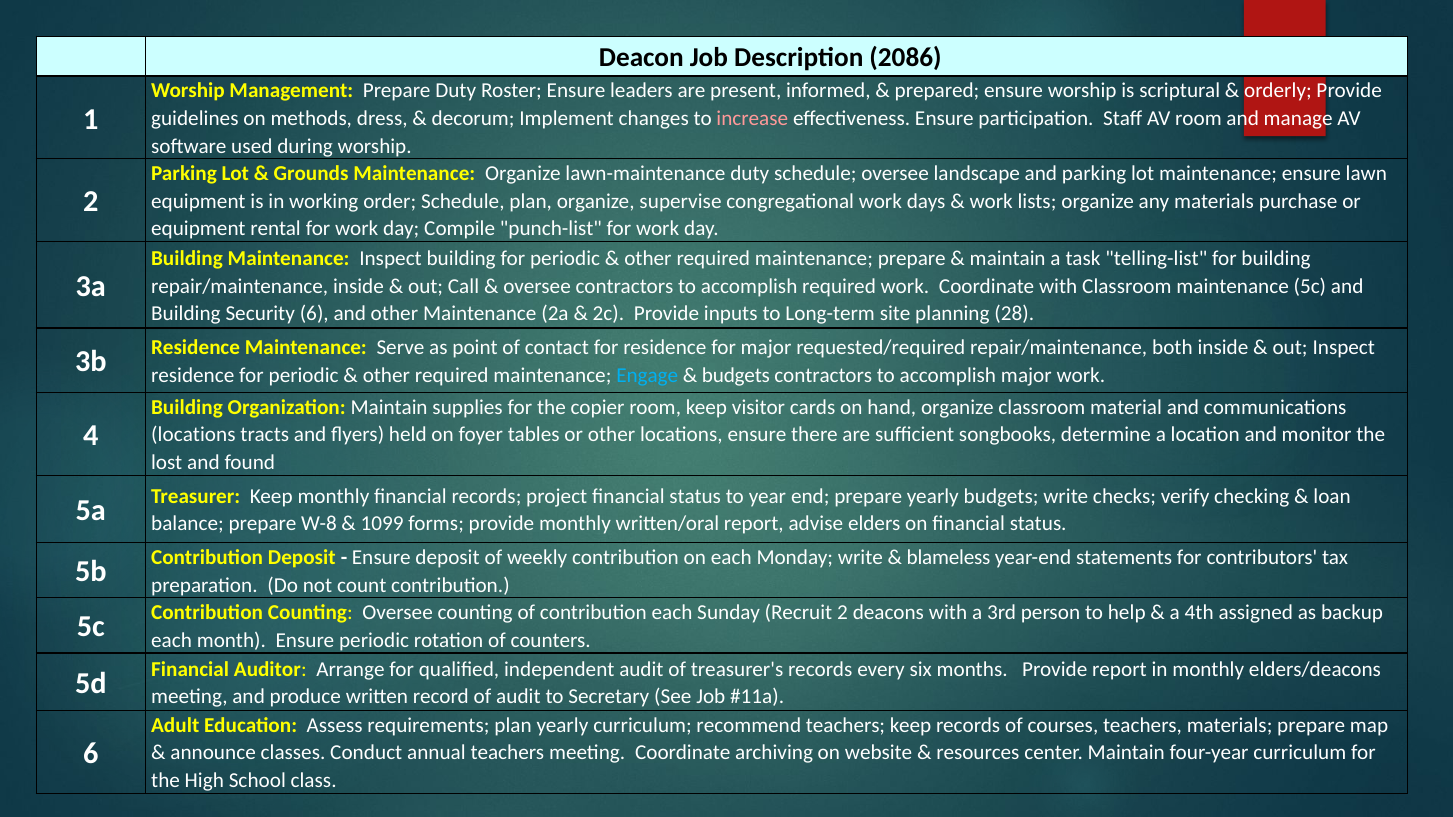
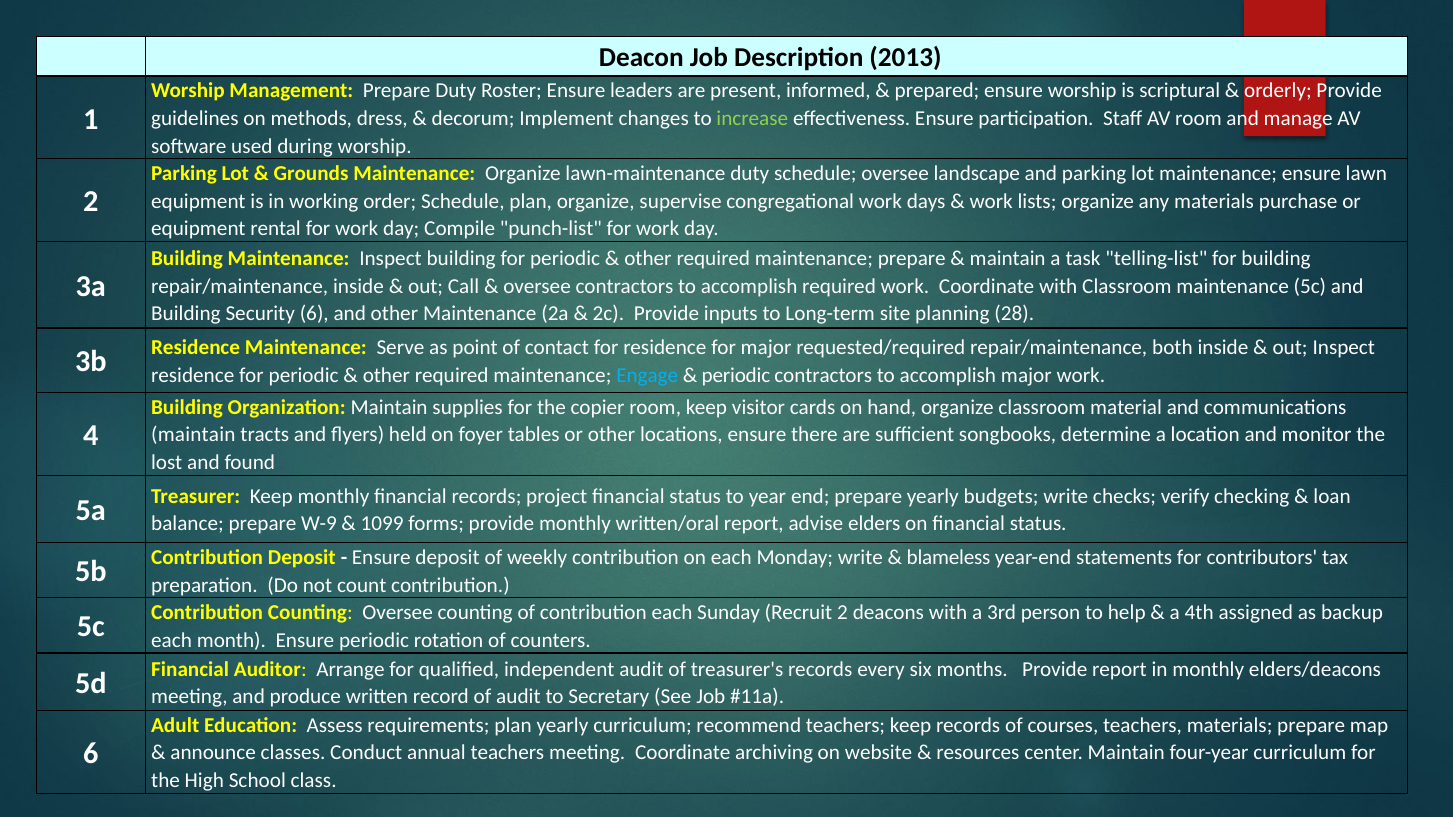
2086: 2086 -> 2013 (906, 58)
increase colour: pink -> light green (752, 119)
budgets: budgets -> periodic (736, 375)
locations: locations -> maintain (193, 435)
W-8: W-8 -> W-9 (319, 524)
